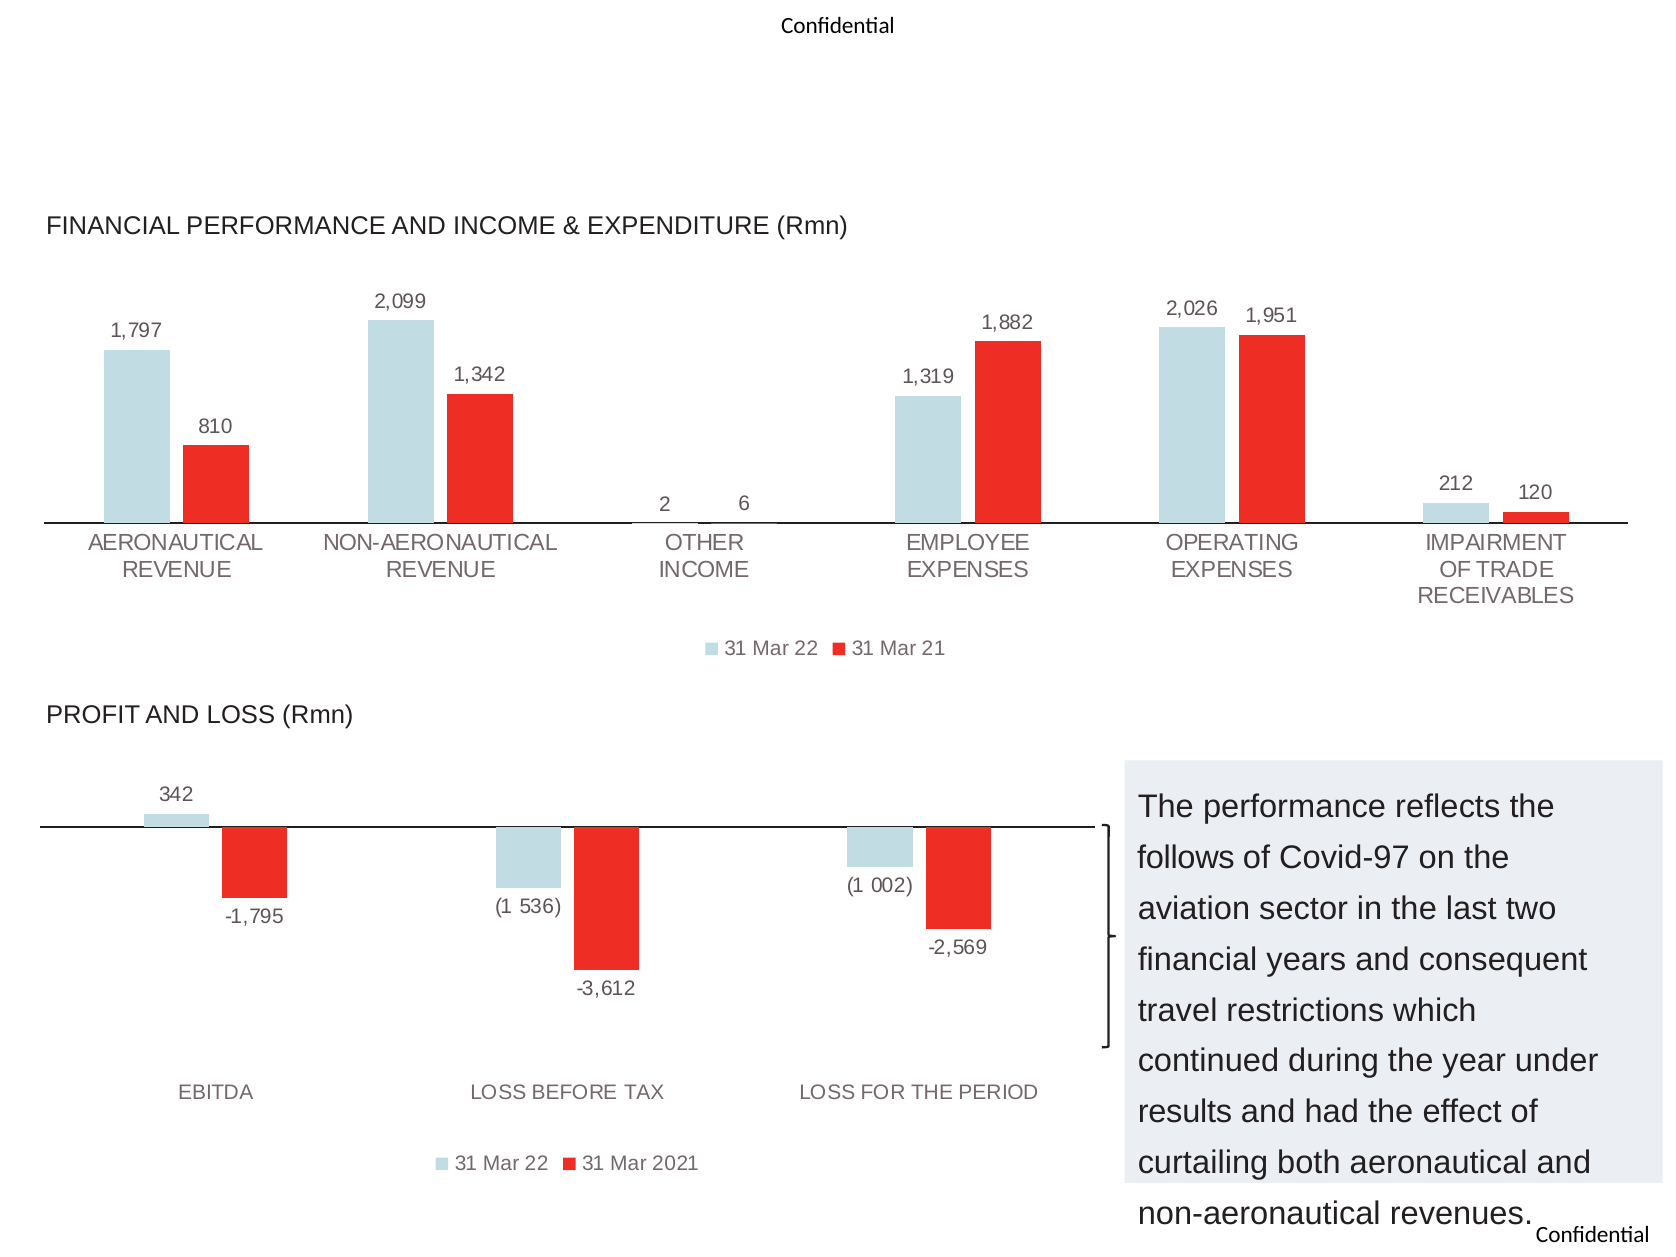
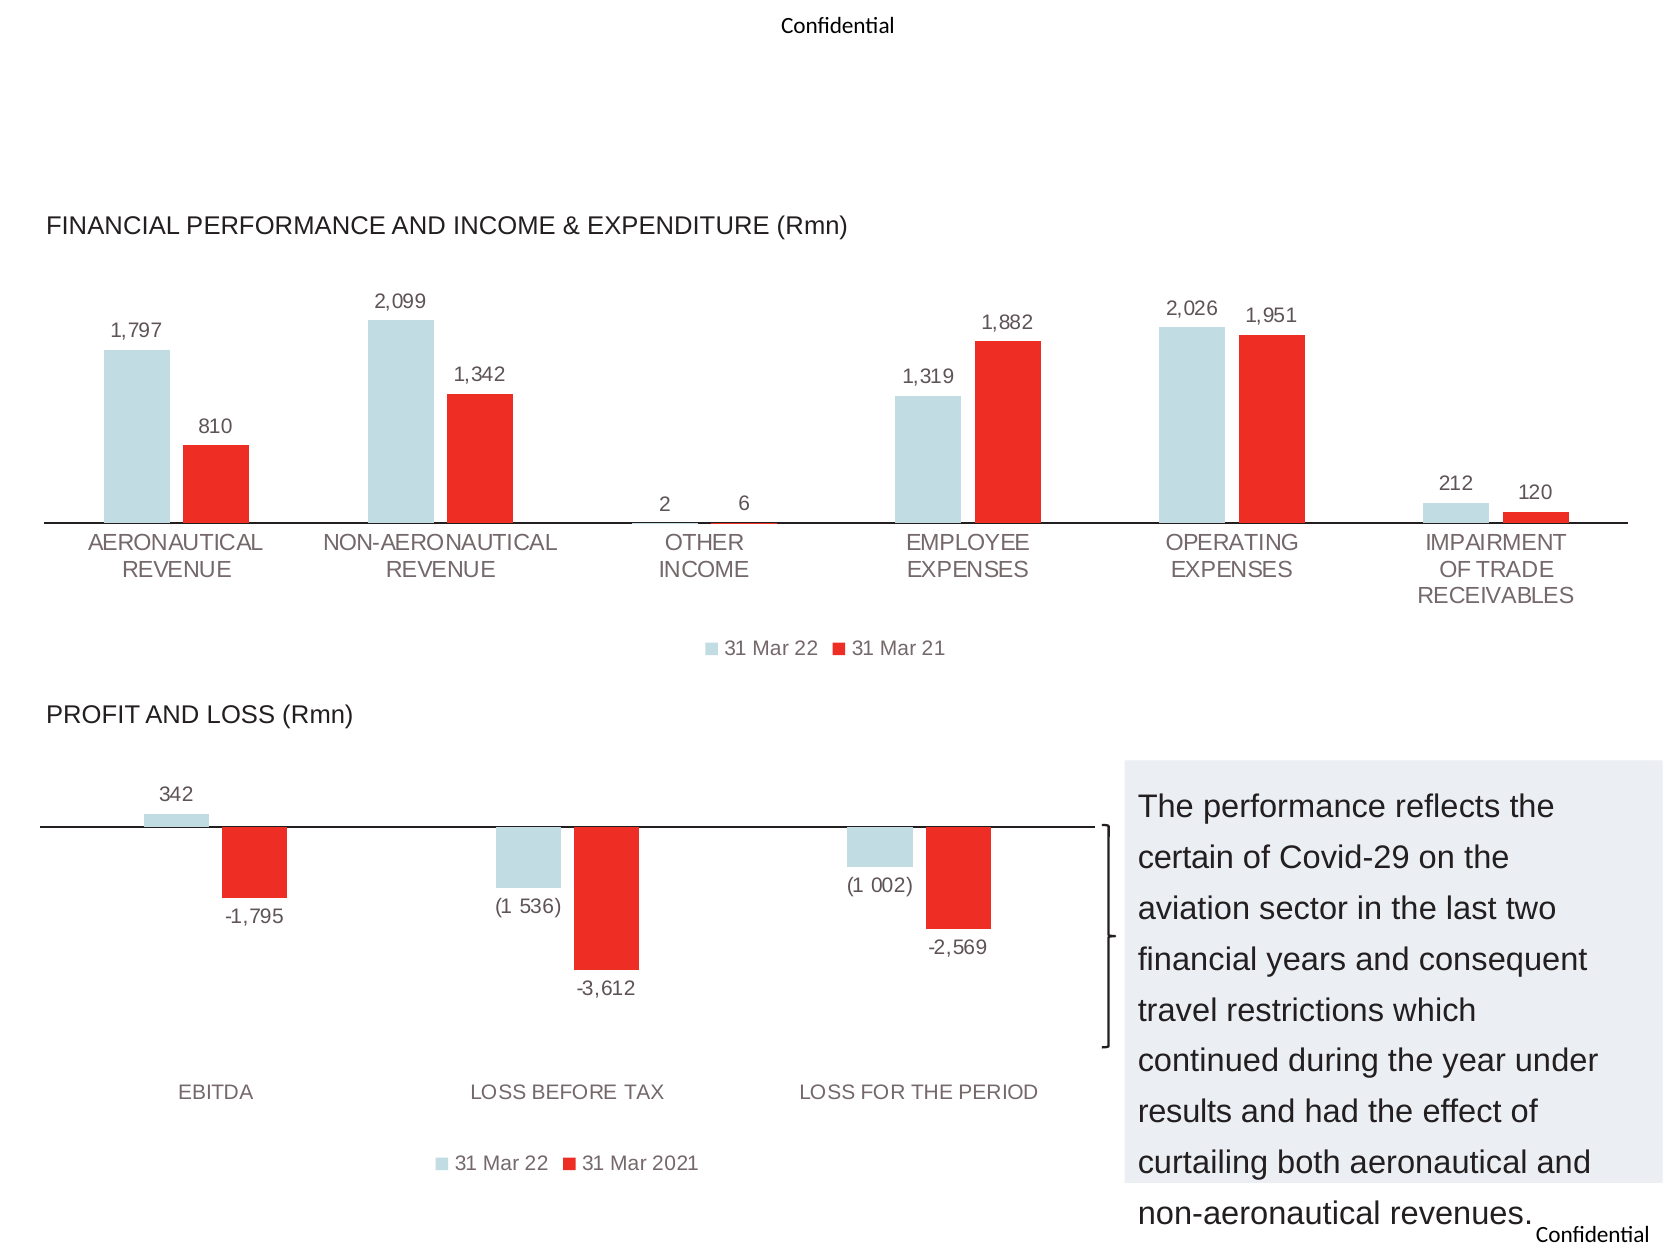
follows: follows -> certain (1186, 858)
Covid-97: Covid-97 -> Covid-29 (1344, 858)
